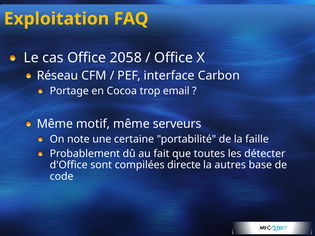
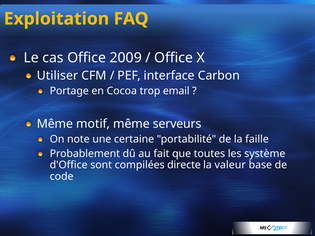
2058: 2058 -> 2009 (126, 58)
Réseau: Réseau -> Utiliser (57, 76)
détecter: détecter -> système (265, 154)
autres: autres -> valeur (230, 165)
